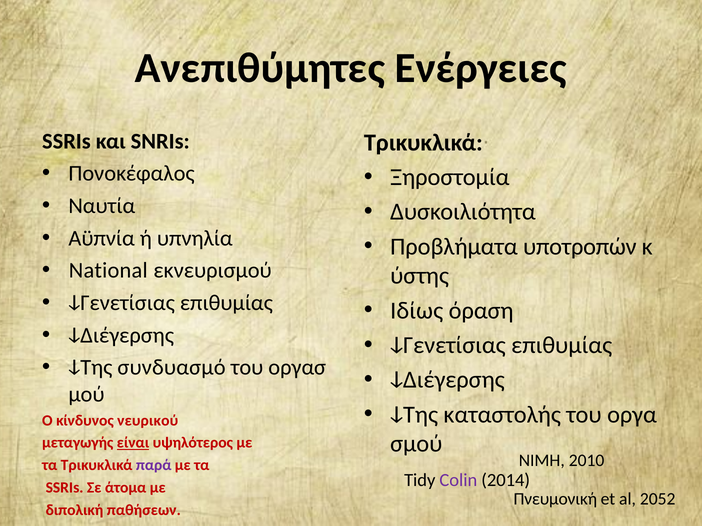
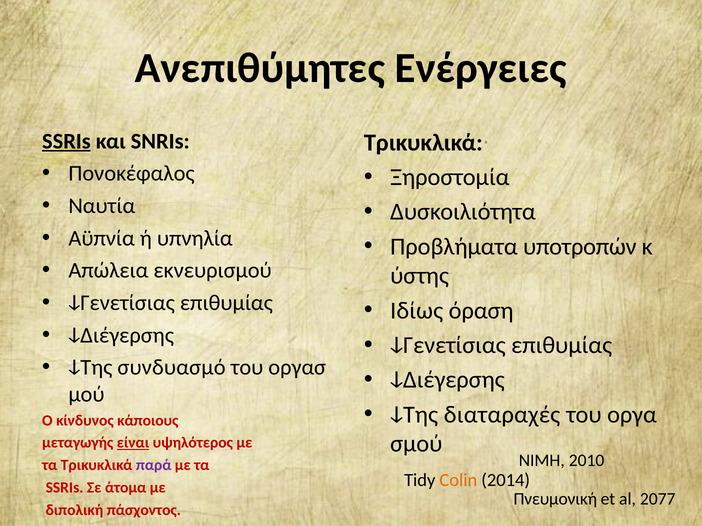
SSRIs underline: none -> present (66, 141)
National: National -> Απώλεια (108, 271)
καταστολής: καταστολής -> διαταραχές (502, 415)
νευρικού: νευρικού -> κάποιους (148, 421)
Colin colour: purple -> orange (458, 481)
2052: 2052 -> 2077 (658, 500)
παθήσεων: παθήσεων -> πάσχοντος (144, 510)
